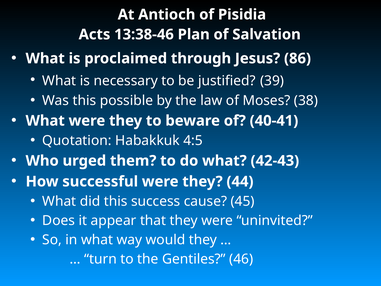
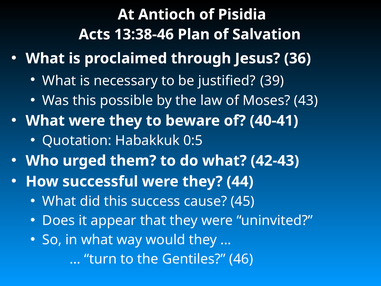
86: 86 -> 36 (298, 58)
38: 38 -> 43 (306, 100)
4:5: 4:5 -> 0:5 (193, 140)
